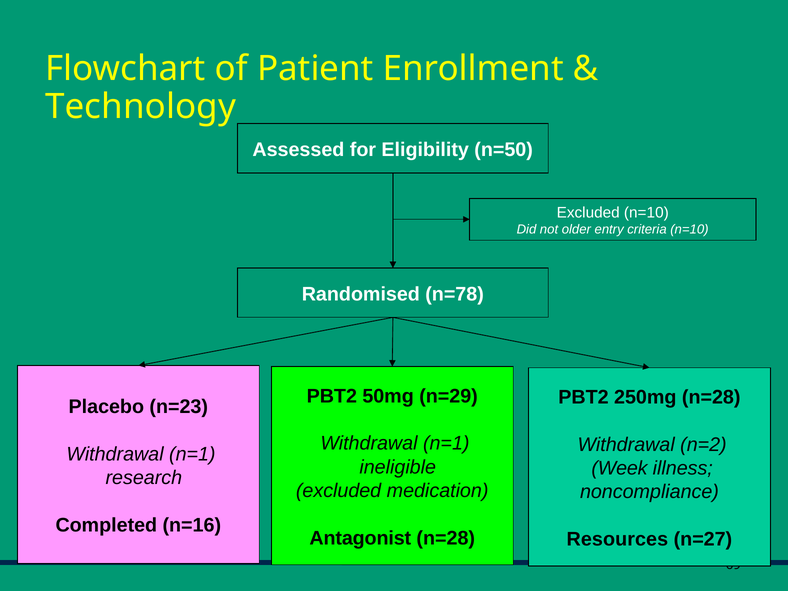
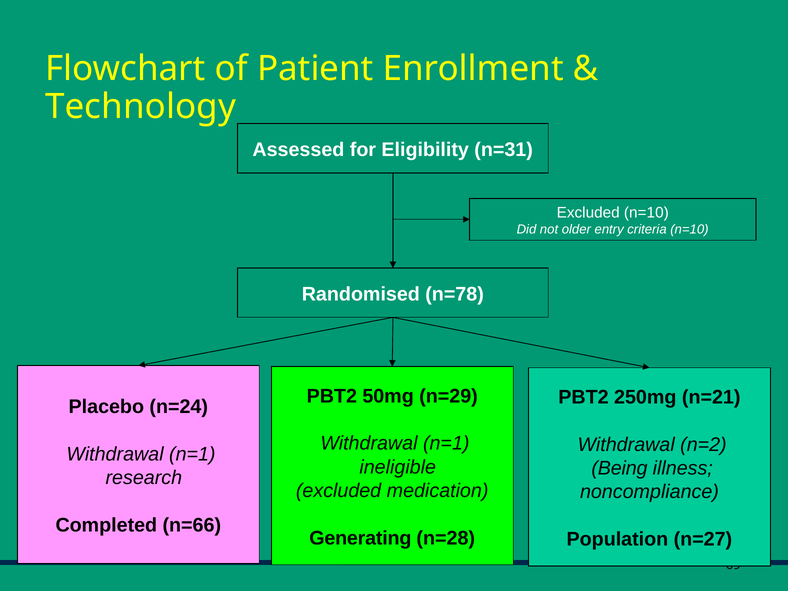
n=50: n=50 -> n=31 (504, 150)
250mg n=28: n=28 -> n=21 (711, 397)
n=23: n=23 -> n=24 (179, 407)
Week: Week -> Being (619, 468)
n=16: n=16 -> n=66 (192, 525)
Antagonist: Antagonist -> Generating (360, 538)
Resources: Resources -> Population (617, 539)
